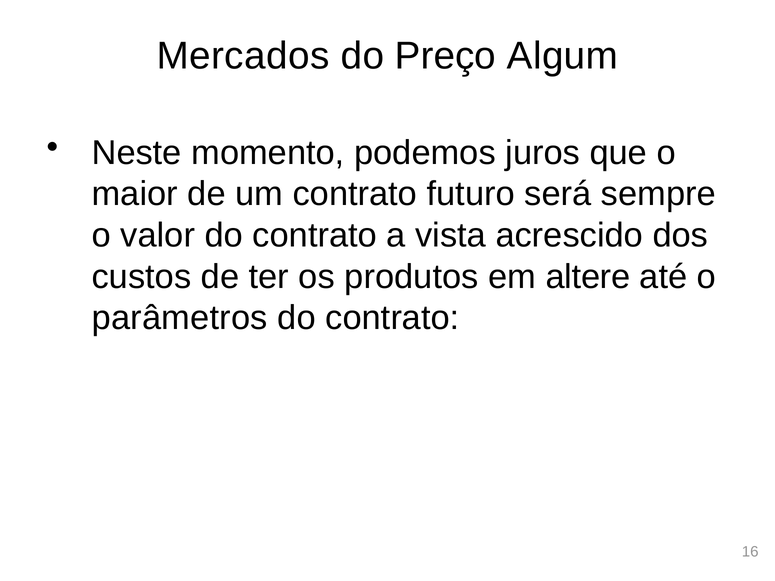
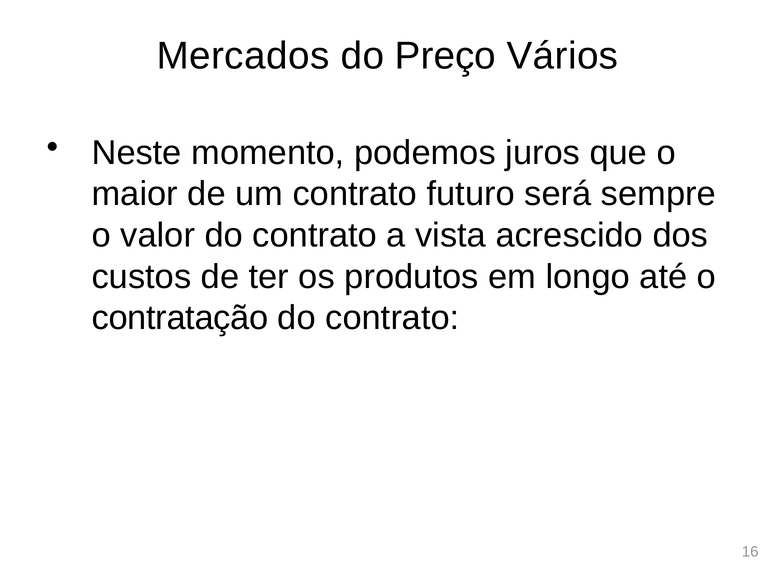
Algum: Algum -> Vários (562, 56)
altere: altere -> longo (588, 277)
parâmetros: parâmetros -> contratação (180, 318)
